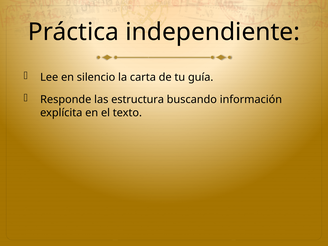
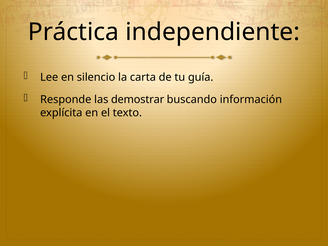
estructura: estructura -> demostrar (138, 100)
